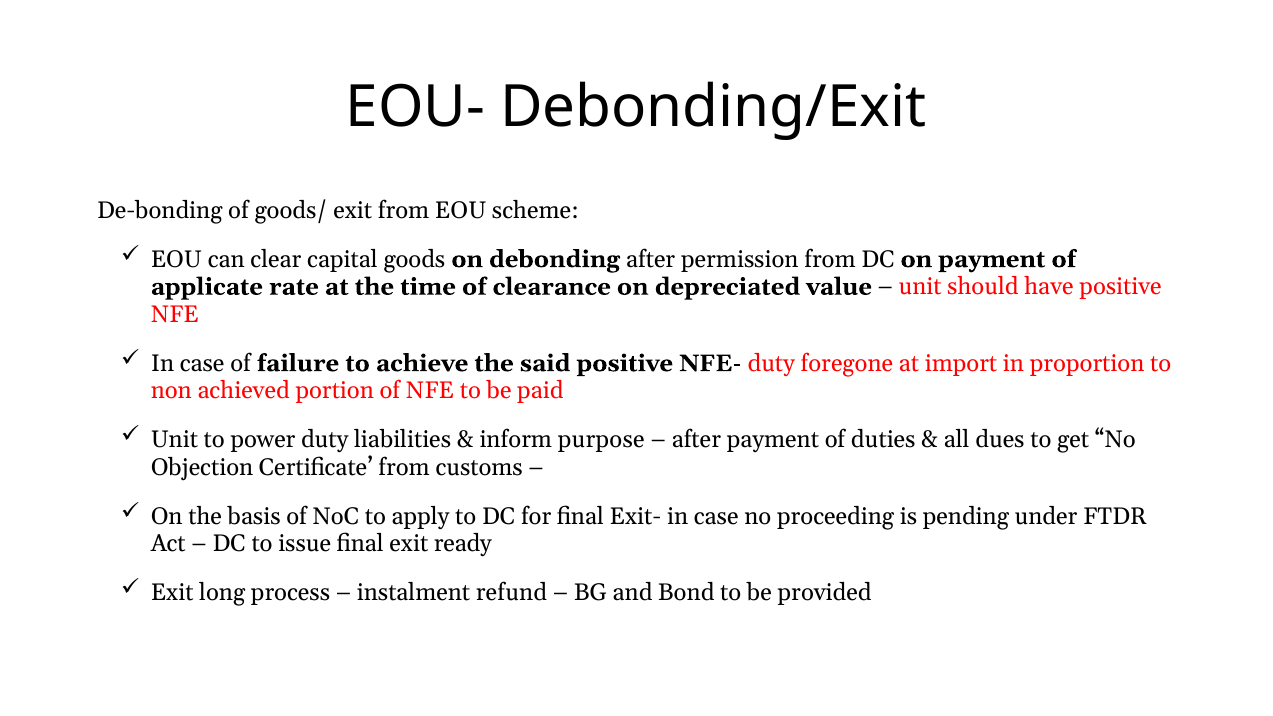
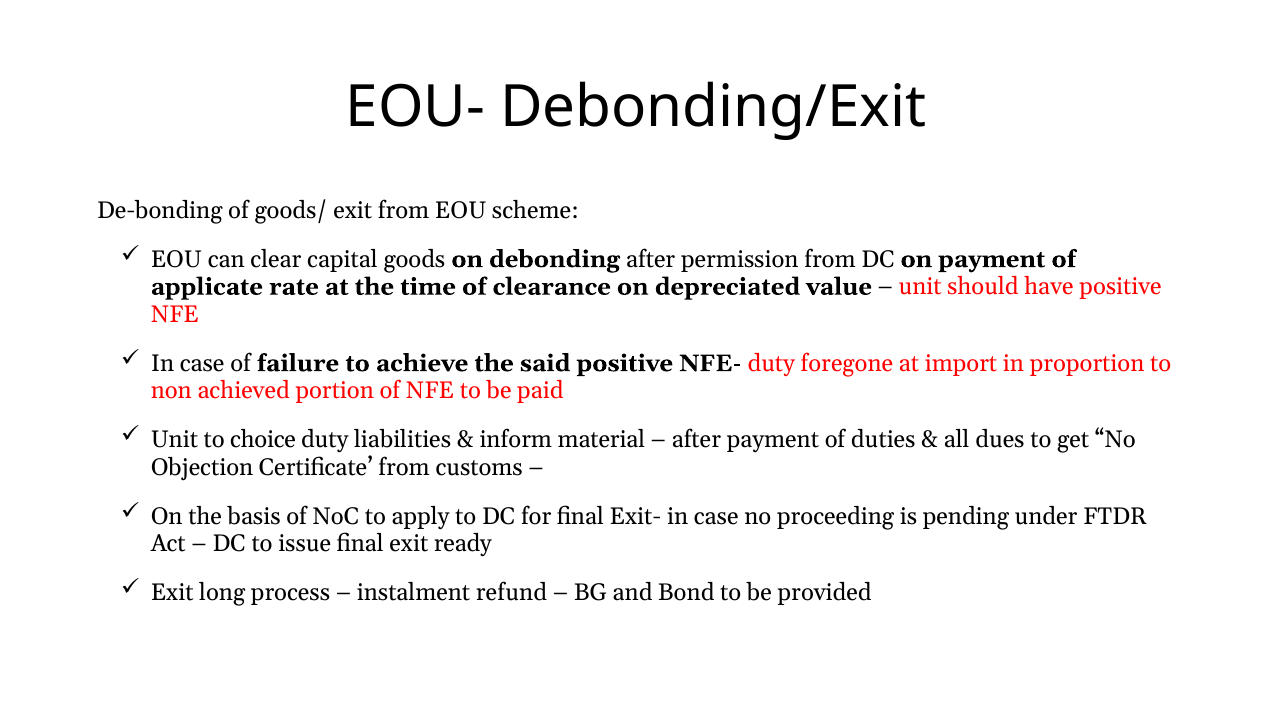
power: power -> choice (263, 440)
purpose: purpose -> material (601, 440)
